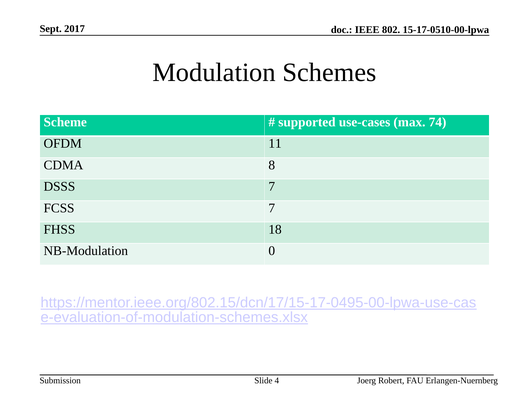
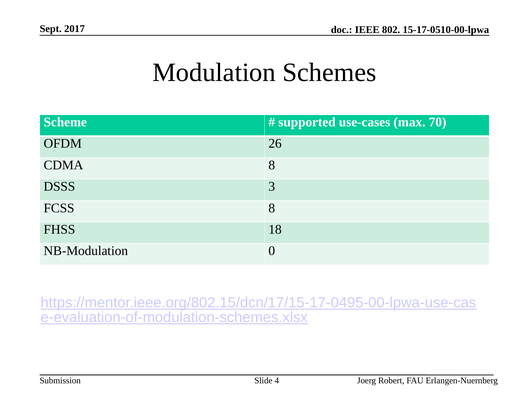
74: 74 -> 70 (438, 122)
11: 11 -> 26 (275, 144)
DSSS 7: 7 -> 3 (272, 186)
FCSS 7: 7 -> 8 (272, 208)
